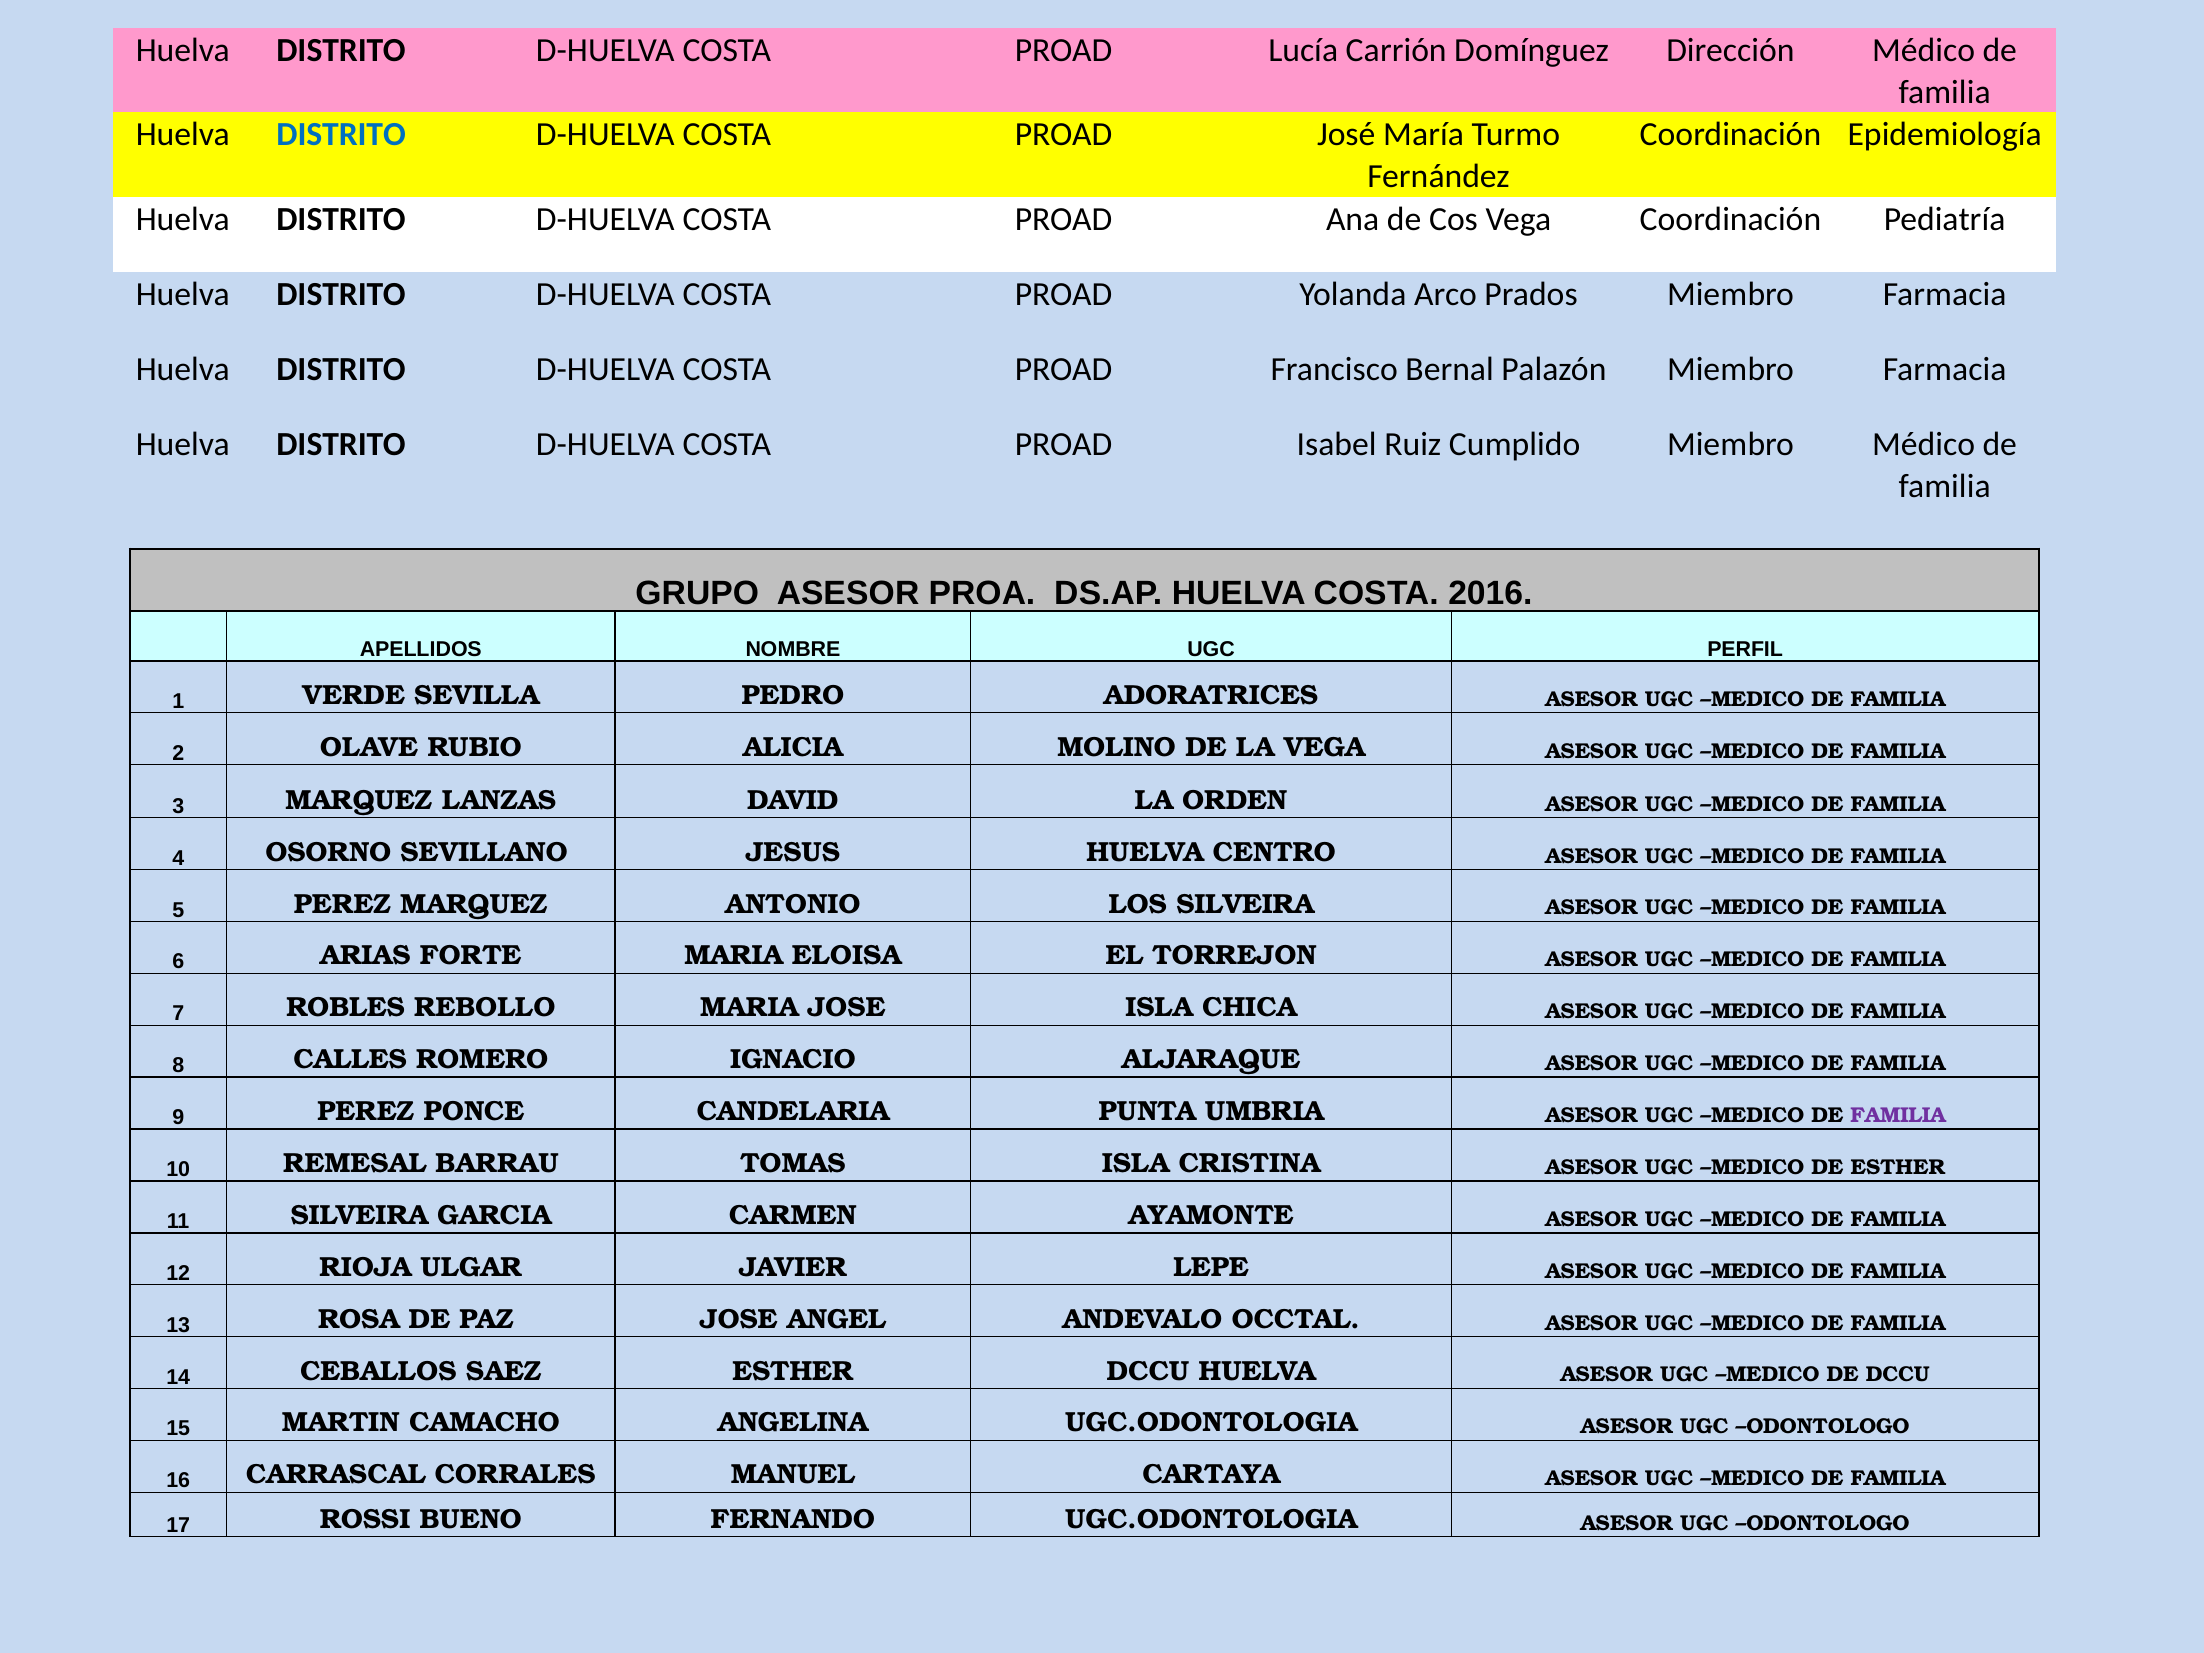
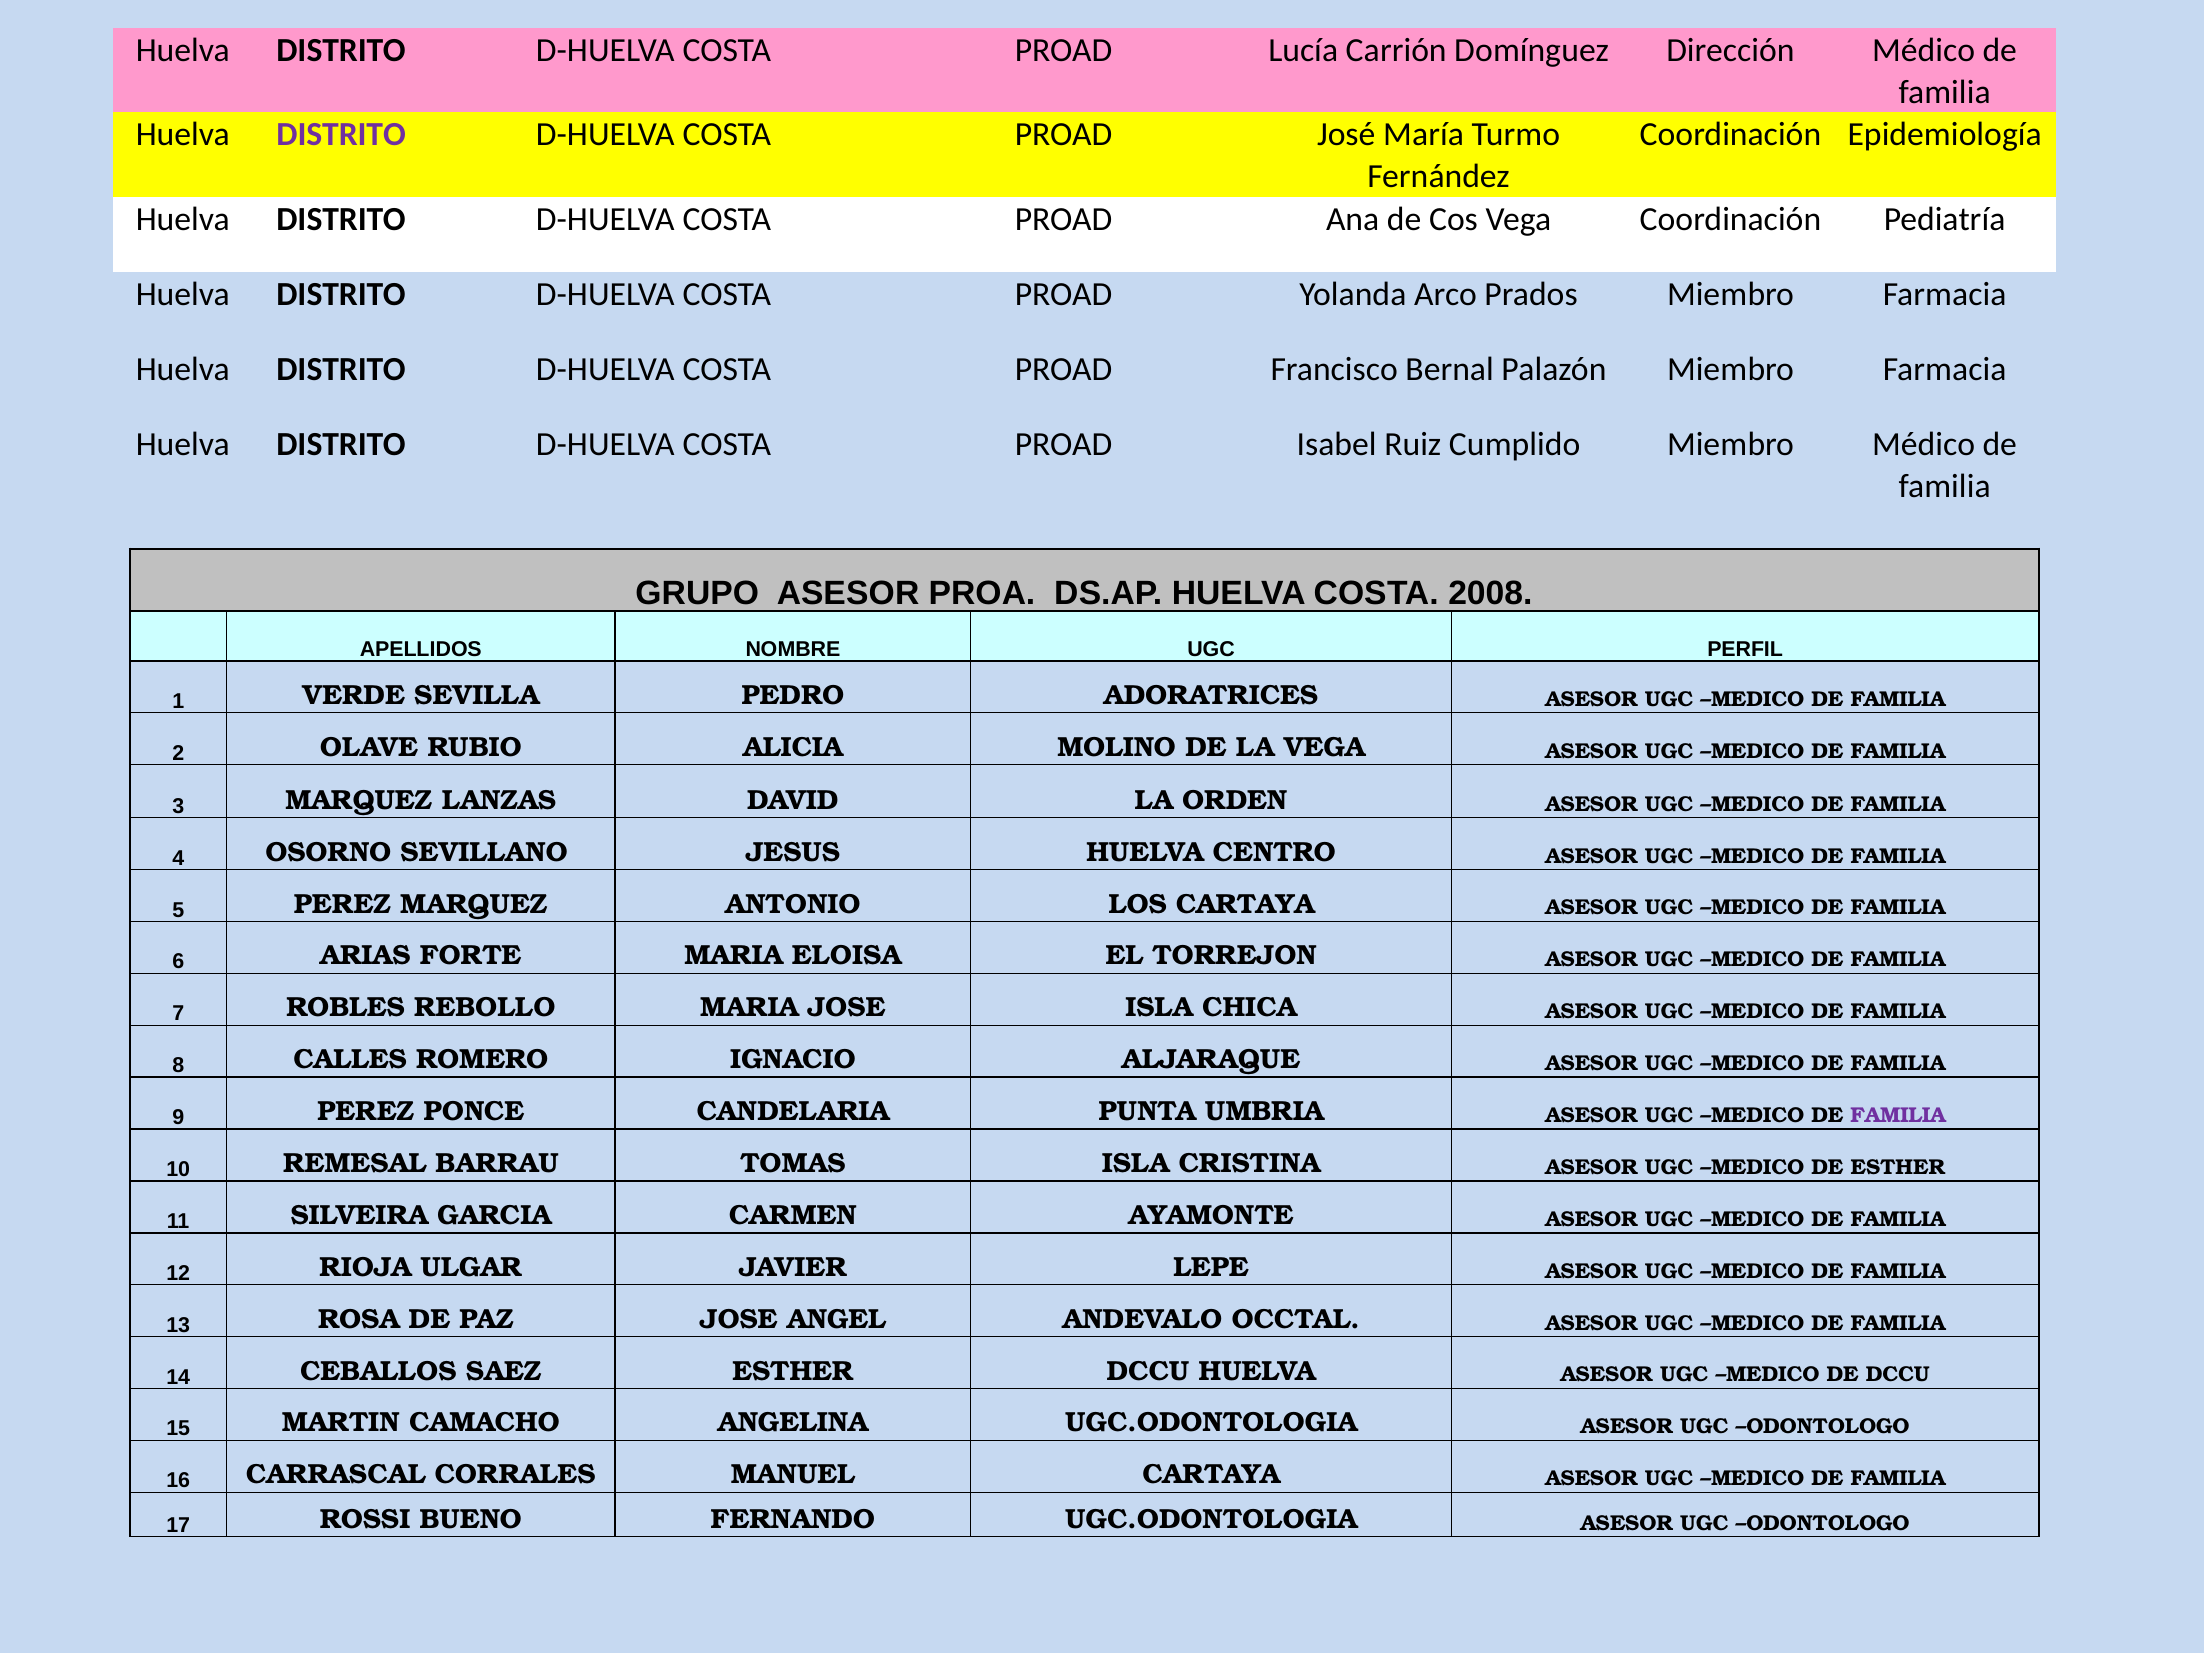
DISTRITO colour: blue -> purple (341, 135)
2016: 2016 -> 2008 (1490, 593)
LOS SILVEIRA: SILVEIRA -> CARTAYA (1245, 904)
